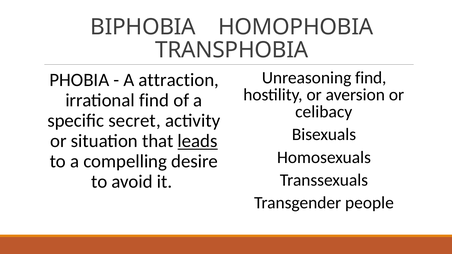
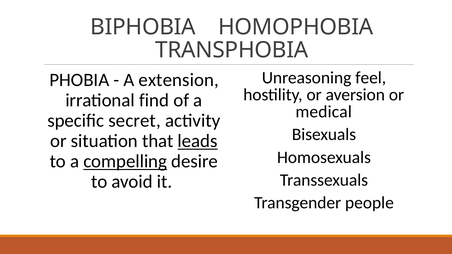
Unreasoning find: find -> feel (371, 78)
attraction: attraction -> extension (179, 80)
celibacy: celibacy -> medical (324, 112)
compelling underline: none -> present (125, 161)
